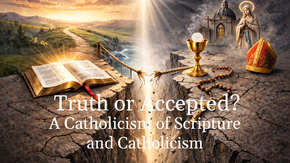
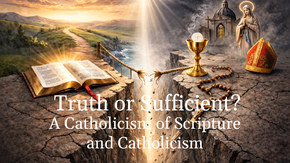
Accepted: Accepted -> Sufficient (190, 103)
